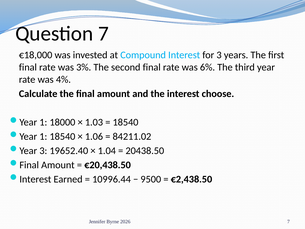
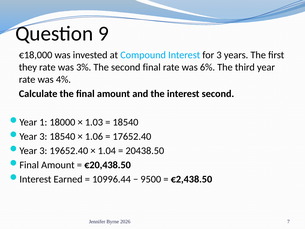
Question 7: 7 -> 9 (103, 33)
final: final -> they (28, 67)
interest choose: choose -> second (218, 94)
1: 1 -> 3 (43, 136)
84211.02: 84211.02 -> 17652.40 (132, 136)
